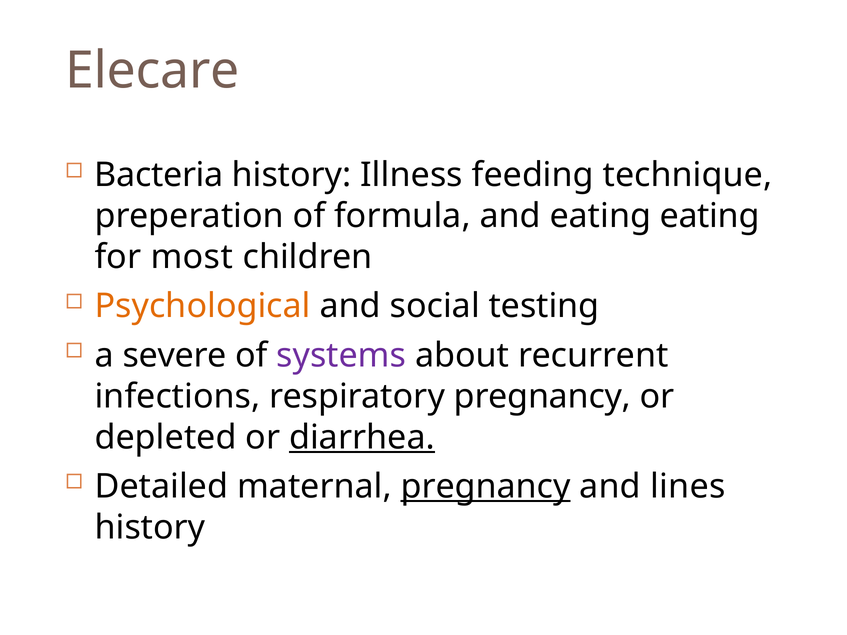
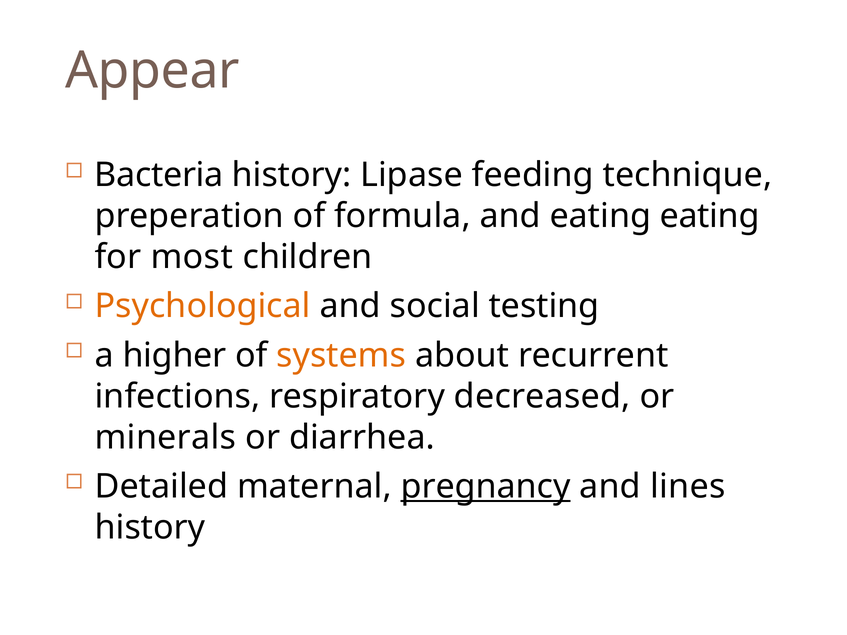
Elecare: Elecare -> Appear (152, 71)
Illness: Illness -> Lipase (412, 175)
severe: severe -> higher (175, 356)
systems colour: purple -> orange (341, 356)
respiratory pregnancy: pregnancy -> decreased (542, 396)
depleted: depleted -> minerals (166, 437)
diarrhea underline: present -> none (362, 437)
